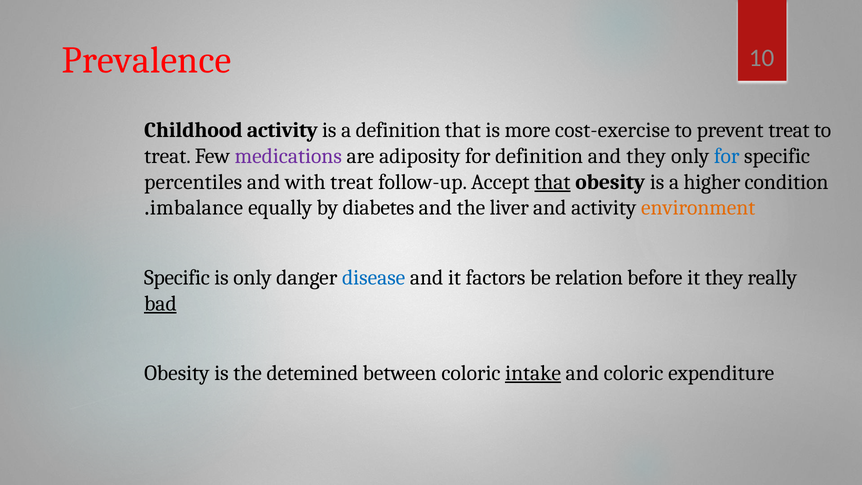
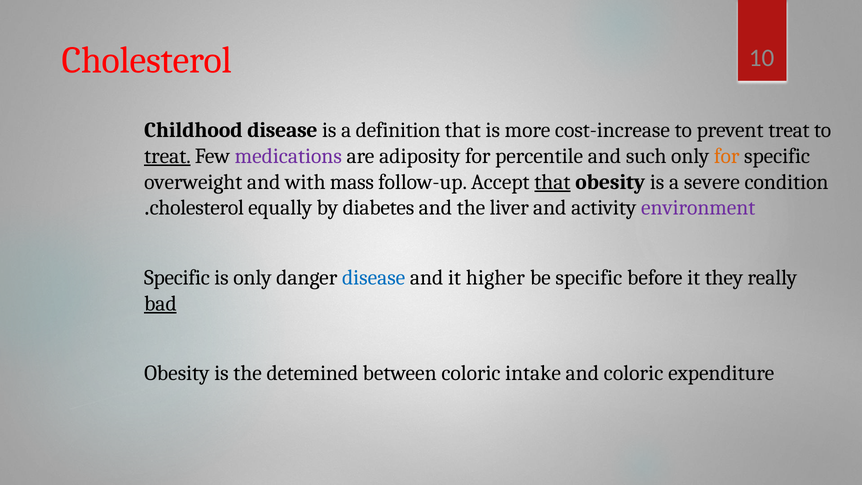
Prevalence: Prevalence -> Cholesterol (147, 61)
Childhood activity: activity -> disease (282, 130)
cost-exercise: cost-exercise -> cost-increase (612, 130)
treat underline: none -> present (167, 156)
for definition: definition -> percentile (539, 156)
and they: they -> such (646, 156)
for colour: blue -> orange (727, 156)
percentiles: percentiles -> overweight (193, 182)
with treat: treat -> mass (352, 182)
higher: higher -> severe (712, 182)
imbalance: imbalance -> cholesterol (197, 208)
environment colour: orange -> purple (698, 208)
factors: factors -> higher (495, 277)
be relation: relation -> specific (589, 277)
intake underline: present -> none (533, 373)
